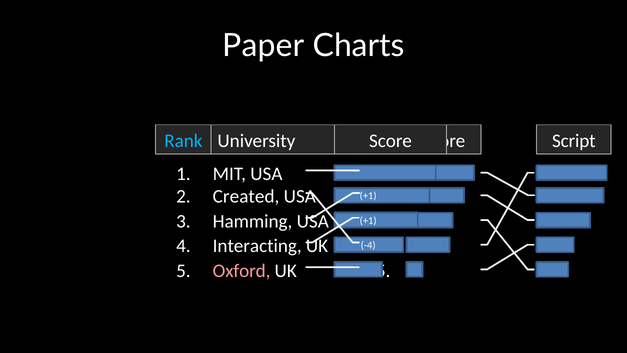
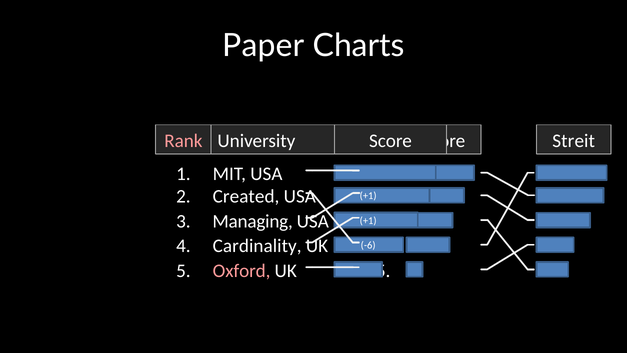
Rank colour: light blue -> pink (183, 141)
Script: Script -> Streit (574, 141)
Hamming: Hamming -> Managing (253, 221)
Interacting: Interacting -> Cardinality (257, 246)
-4: -4 -> -6 (368, 245)
